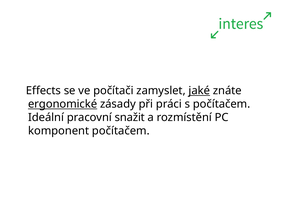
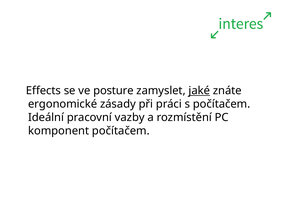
počítači: počítači -> posture (113, 91)
ergonomické underline: present -> none (63, 104)
snažit: snažit -> vazby (130, 117)
